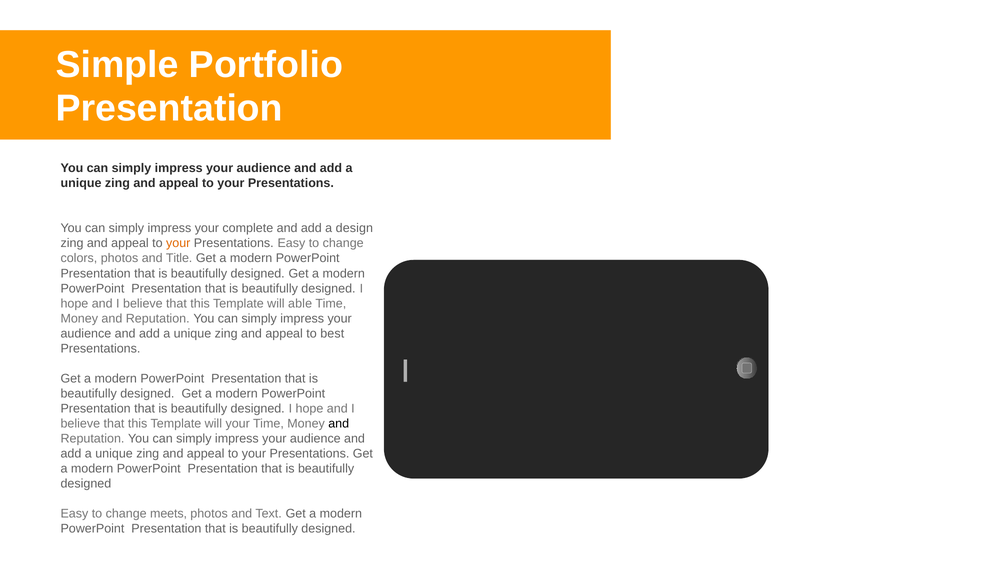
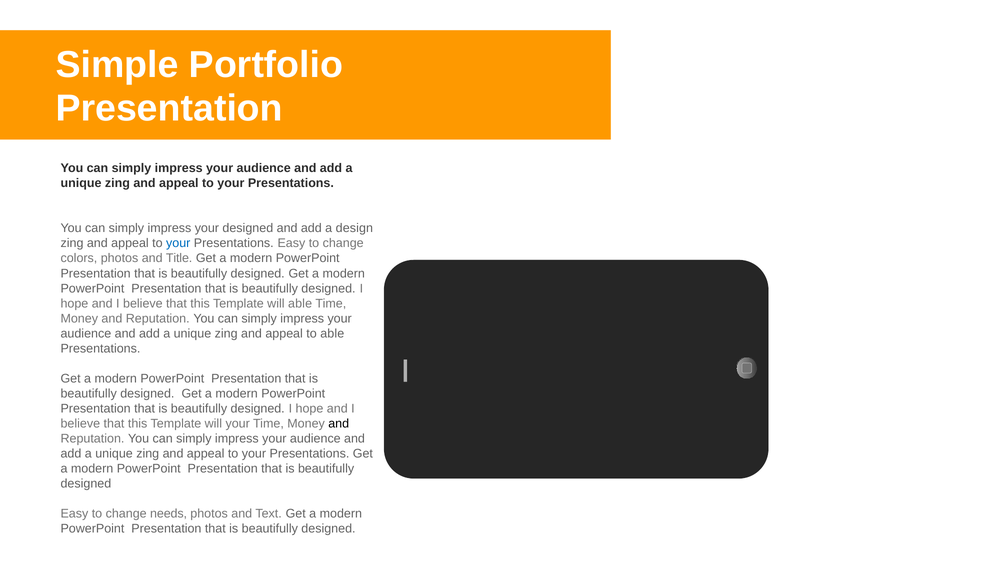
your complete: complete -> designed (248, 228)
your colour: orange -> blue (178, 243)
to best: best -> able (332, 333)
meets: meets -> needs (169, 514)
